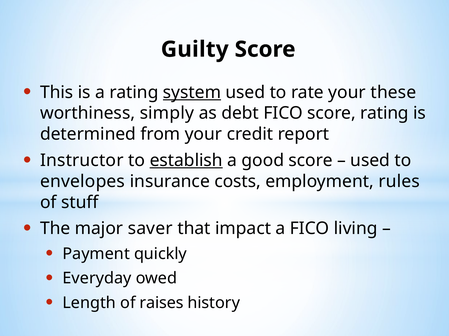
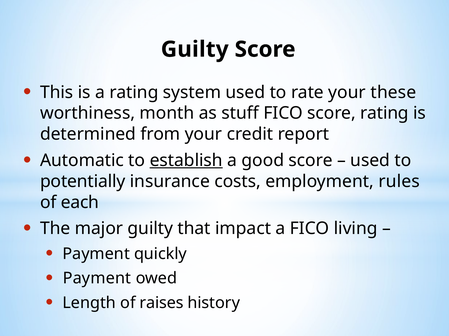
system underline: present -> none (192, 93)
simply: simply -> month (167, 113)
debt: debt -> stuff (240, 113)
Instructor: Instructor -> Automatic (82, 161)
envelopes: envelopes -> potentially (83, 182)
stuff: stuff -> each (80, 203)
major saver: saver -> guilty (150, 229)
Everyday: Everyday -> Payment (97, 279)
